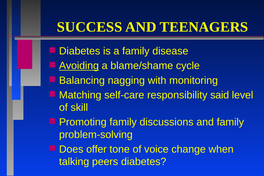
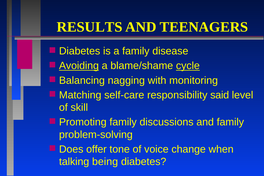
SUCCESS: SUCCESS -> RESULTS (90, 27)
cycle underline: none -> present (188, 66)
peers: peers -> being (105, 162)
